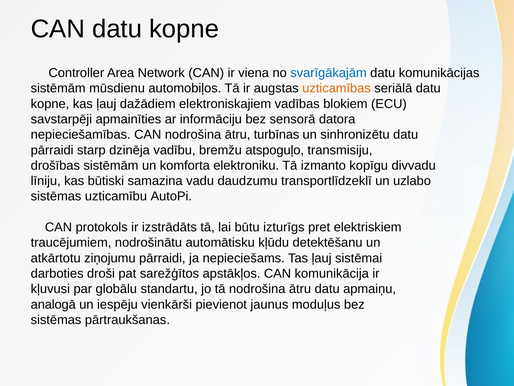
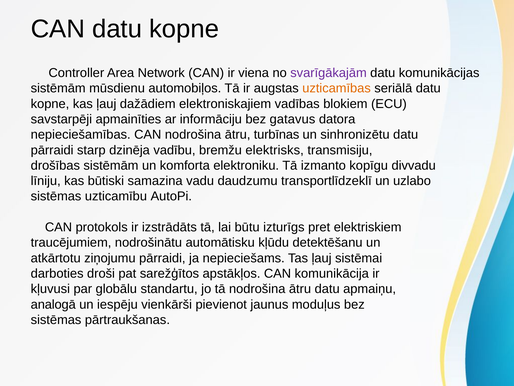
svarīgākajām colour: blue -> purple (329, 73)
sensorā: sensorā -> gatavus (292, 119)
atspoguļo: atspoguļo -> elektrisks (275, 150)
